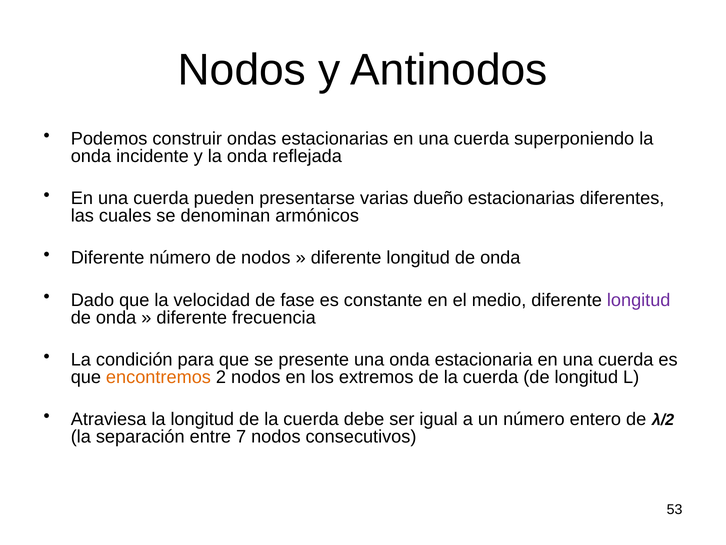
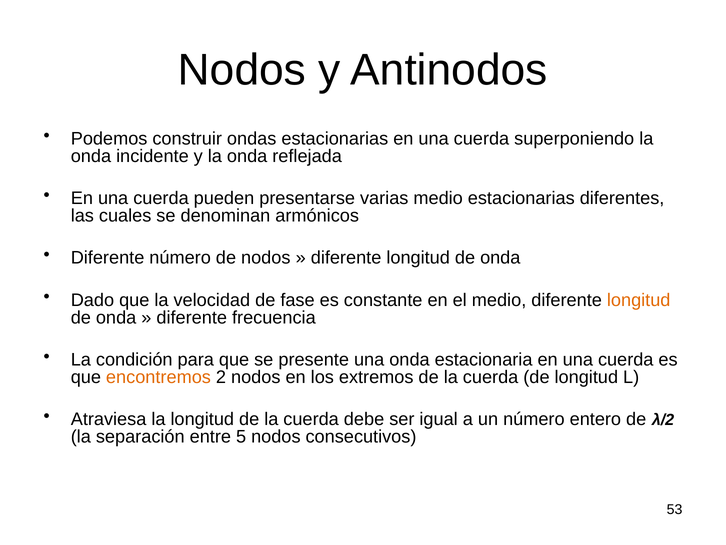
varias dueño: dueño -> medio (438, 198)
longitud colour: purple -> orange (639, 300)
7: 7 -> 5 (241, 436)
